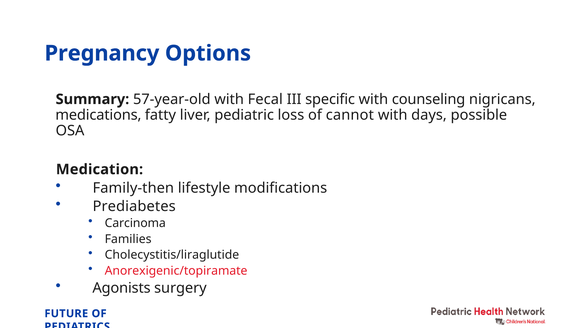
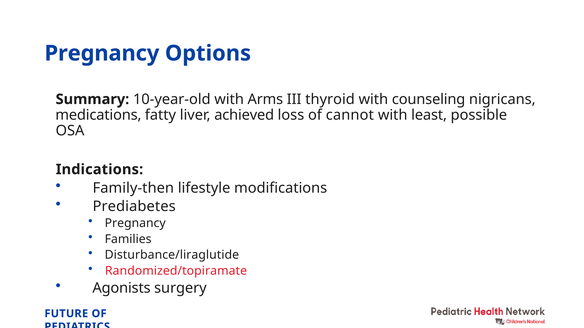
57-year-old: 57-year-old -> 10-year-old (172, 99)
Fecal: Fecal -> Arms (265, 99)
specific: specific -> thyroid (330, 99)
pediatric: pediatric -> achieved (244, 115)
days: days -> least (429, 115)
Medication: Medication -> Indications (99, 170)
Carcinoma: Carcinoma -> Pregnancy (135, 223)
Cholecystitis/liraglutide: Cholecystitis/liraglutide -> Disturbance/liraglutide (172, 255)
Anorexigenic/topiramate: Anorexigenic/topiramate -> Randomized/topiramate (176, 271)
